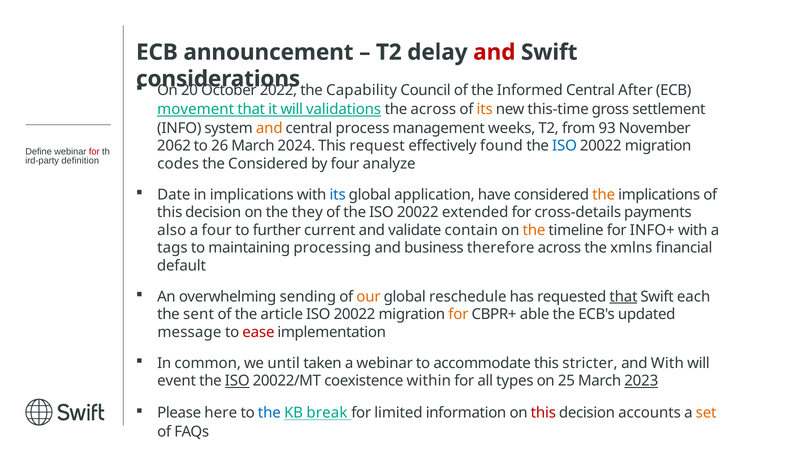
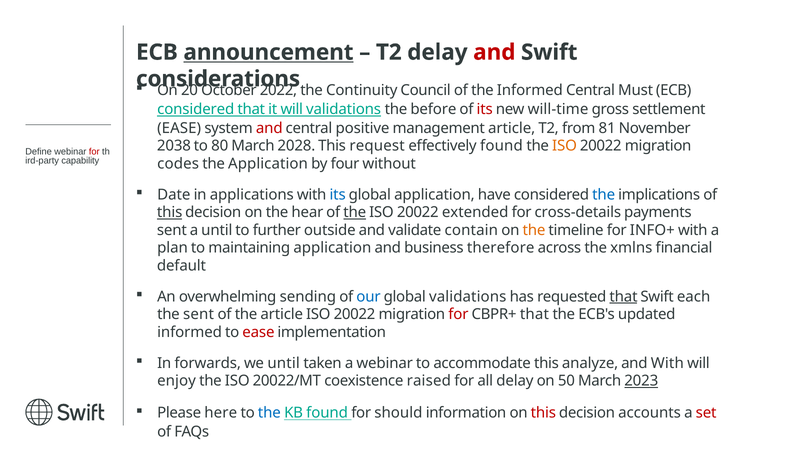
announcement underline: none -> present (268, 52)
Capability: Capability -> Continuity (362, 90)
After: After -> Must (636, 90)
movement: movement -> considered (196, 109)
the across: across -> before (433, 109)
its colour: orange -> red (485, 109)
this-time: this-time -> will-time (558, 109)
INFO: INFO -> EASE (179, 128)
and colour: orange -> red (269, 128)
process: process -> positive (363, 128)
management weeks: weeks -> article (512, 128)
93: 93 -> 81 (607, 128)
2062: 2062 -> 2038 (174, 146)
26: 26 -> 80 (220, 146)
2024: 2024 -> 2028 (296, 146)
ISO colour: blue -> orange (565, 146)
definition: definition -> capability (80, 161)
the Considered: Considered -> Application (268, 164)
analyze: analyze -> without (389, 164)
in implications: implications -> applications (252, 195)
the colour: orange -> blue (604, 195)
this underline: none -> present (170, 212)
they: they -> hear (307, 212)
the underline: none -> present (355, 212)
also: also -> sent (172, 230)
a four: four -> until (217, 230)
current: current -> outside (330, 230)
tags: tags -> plan (173, 248)
maintaining processing: processing -> application (332, 248)
our colour: orange -> blue (369, 296)
global reschedule: reschedule -> validations (468, 296)
for colour: orange -> red (458, 314)
CBPR+ able: able -> that (534, 314)
message: message -> informed (190, 332)
common: common -> forwards (208, 363)
stricter: stricter -> analyze (590, 363)
event: event -> enjoy (177, 381)
ISO underline: present -> none (237, 381)
within: within -> raised (429, 381)
all types: types -> delay (515, 381)
25: 25 -> 50 (566, 381)
KB break: break -> found (327, 412)
limited: limited -> should (398, 412)
set colour: orange -> red (706, 412)
